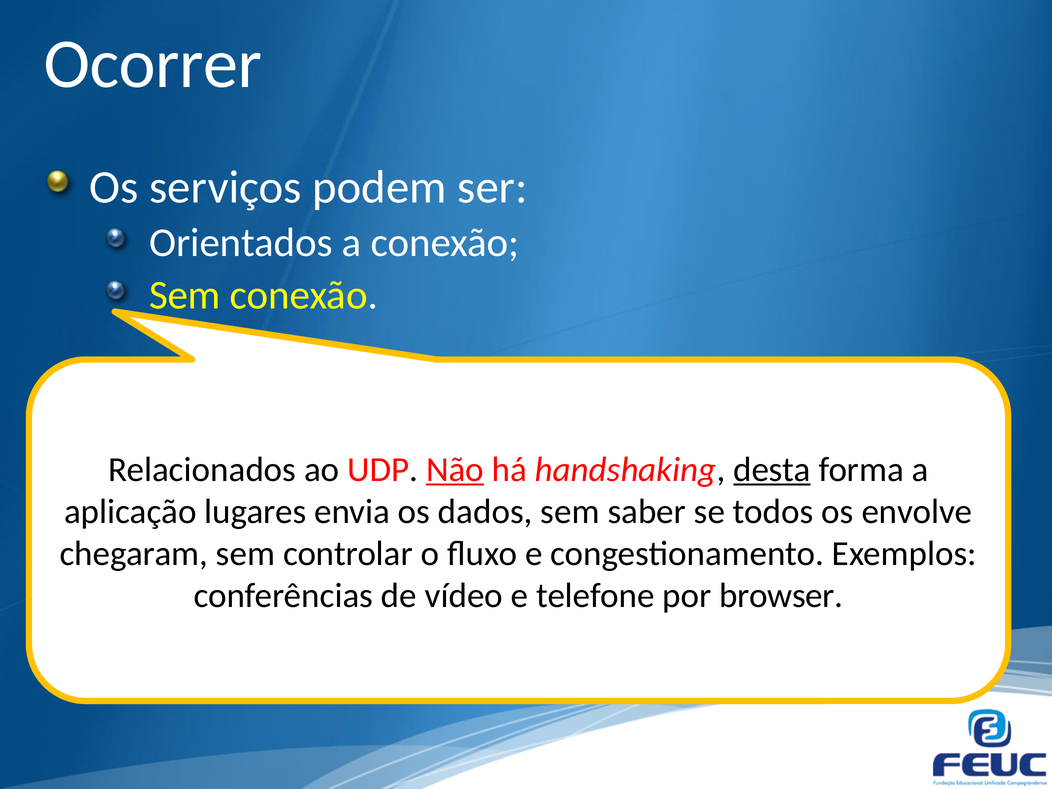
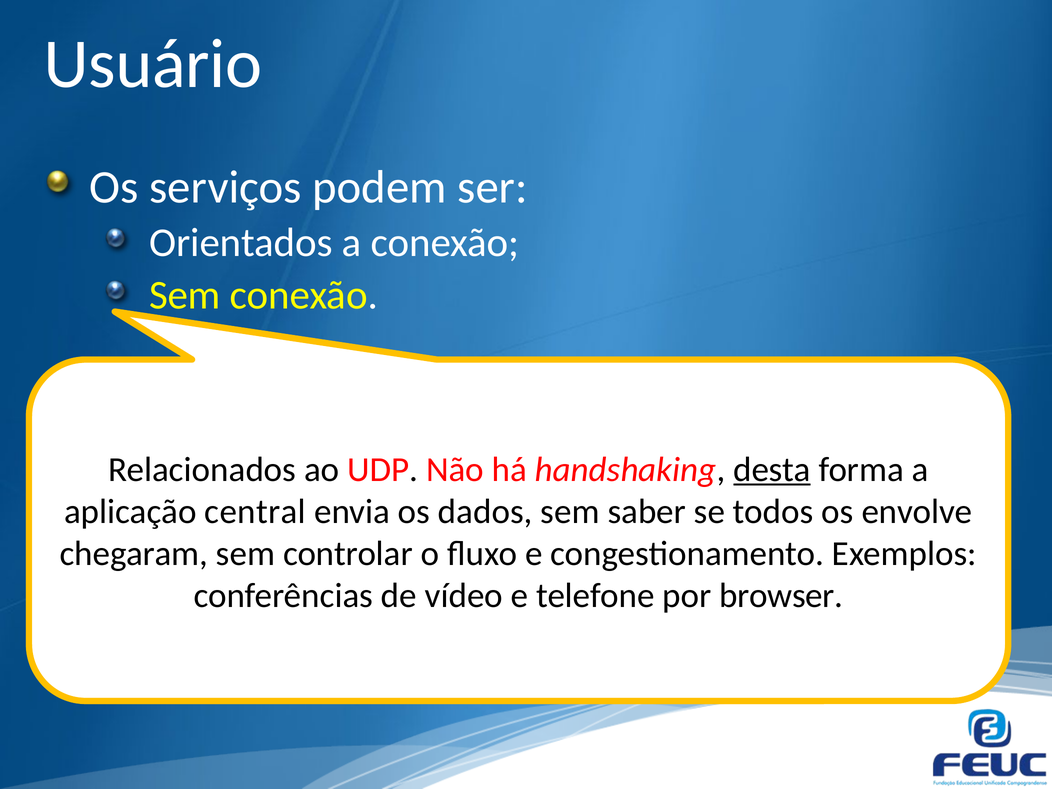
Ocorrer: Ocorrer -> Usuário (153, 64)
Não underline: present -> none (455, 470)
lugares: lugares -> central (255, 512)
